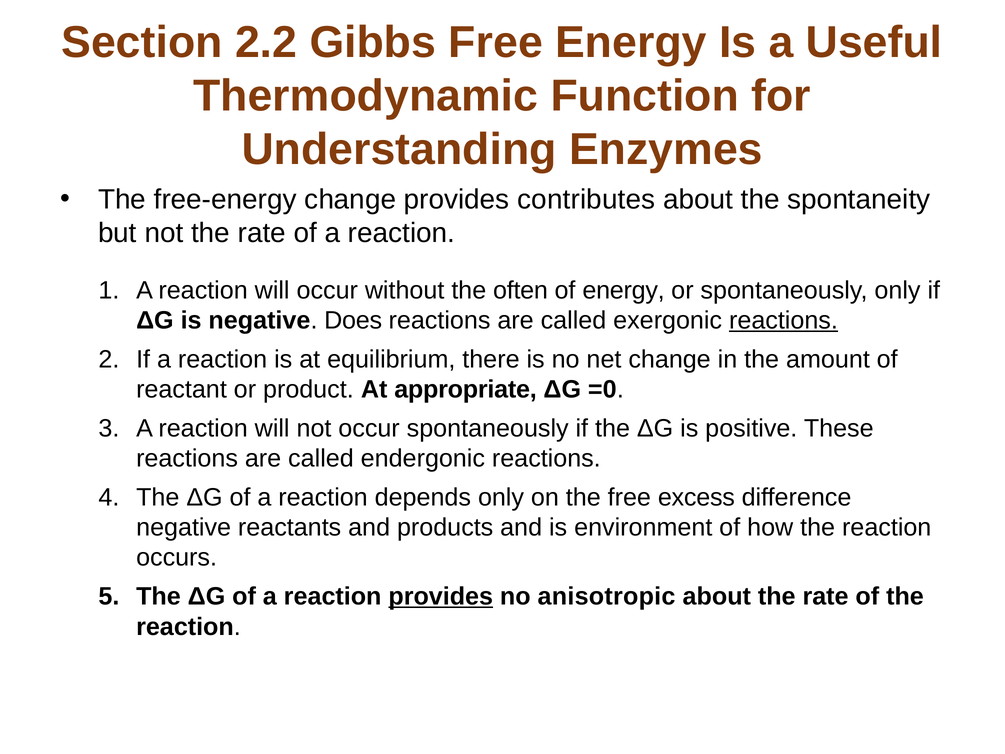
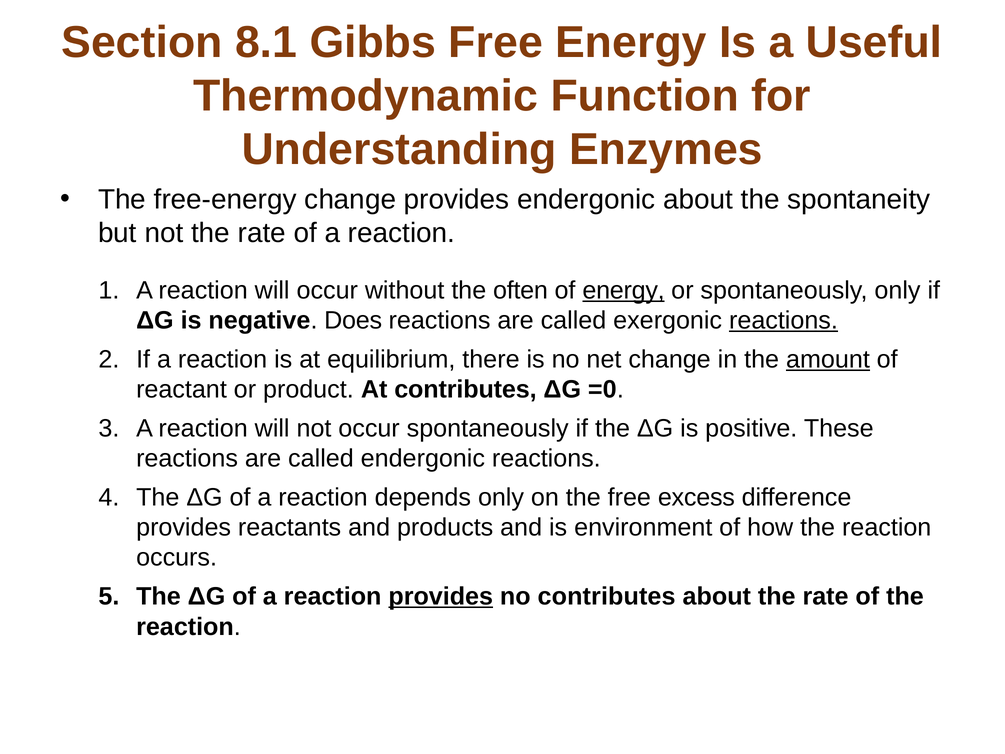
2.2: 2.2 -> 8.1 (266, 42)
provides contributes: contributes -> endergonic (586, 200)
energy underline: none -> present (624, 290)
amount underline: none -> present (828, 359)
At appropriate: appropriate -> contributes (465, 389)
negative: negative -> provides (184, 527)
no anisotropic: anisotropic -> contributes (607, 596)
